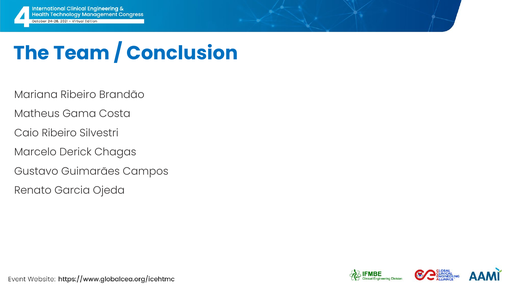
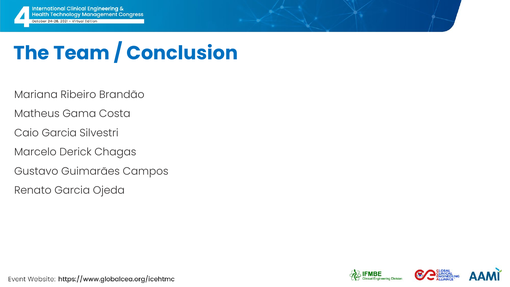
Caio Ribeiro: Ribeiro -> Garcia (59, 133)
